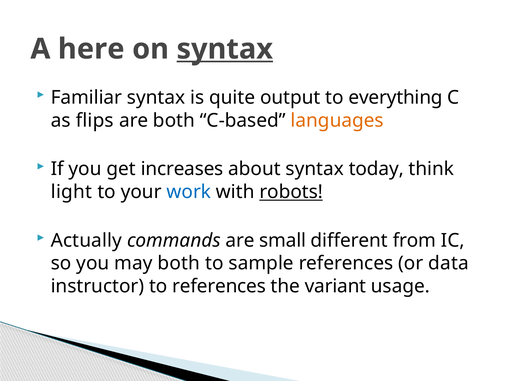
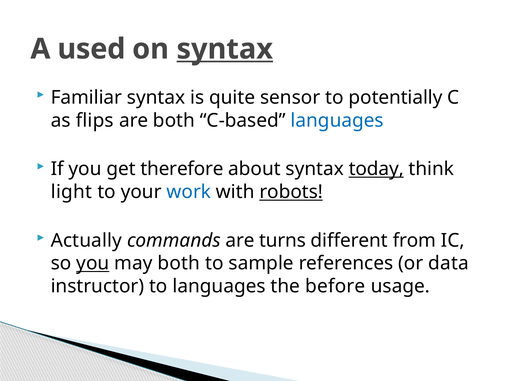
here: here -> used (91, 49)
output: output -> sensor (290, 98)
everything: everything -> potentially (396, 98)
languages colour: orange -> blue (337, 120)
increases: increases -> therefore (182, 169)
today underline: none -> present (376, 169)
small: small -> turns (283, 240)
you underline: none -> present (93, 263)
to references: references -> languages (219, 286)
variant: variant -> before (335, 286)
